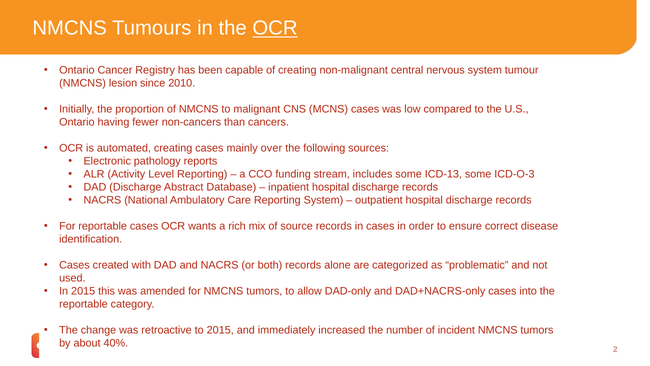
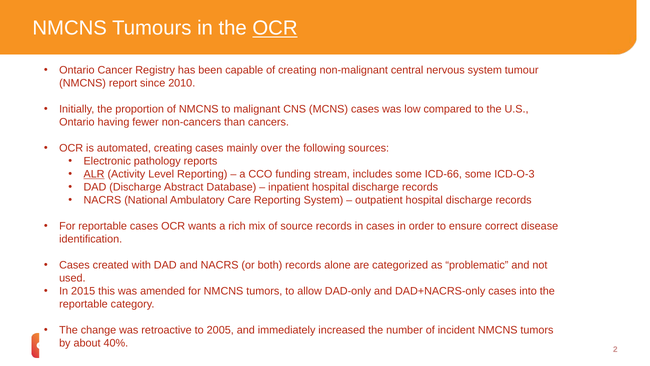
lesion: lesion -> report (123, 83)
ALR underline: none -> present (94, 174)
ICD-13: ICD-13 -> ICD-66 (443, 174)
to 2015: 2015 -> 2005 (220, 330)
